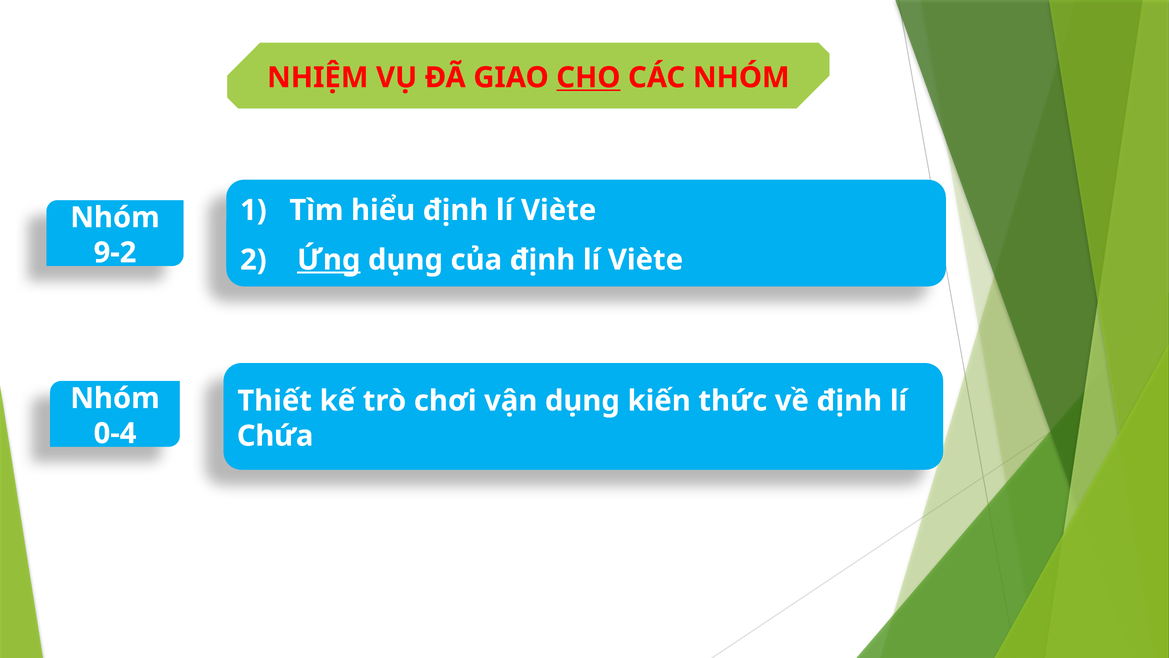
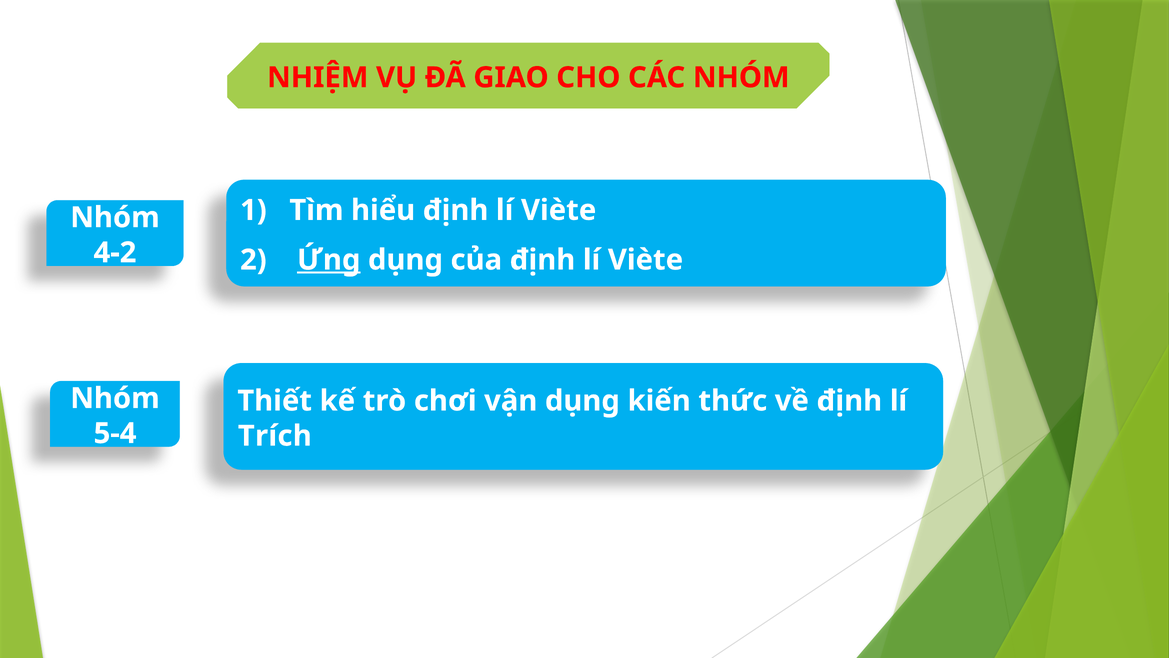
CHO underline: present -> none (588, 78)
9-2: 9-2 -> 4-2 (115, 252)
0-4: 0-4 -> 5-4 (115, 433)
Chứa: Chứa -> Trích (275, 436)
